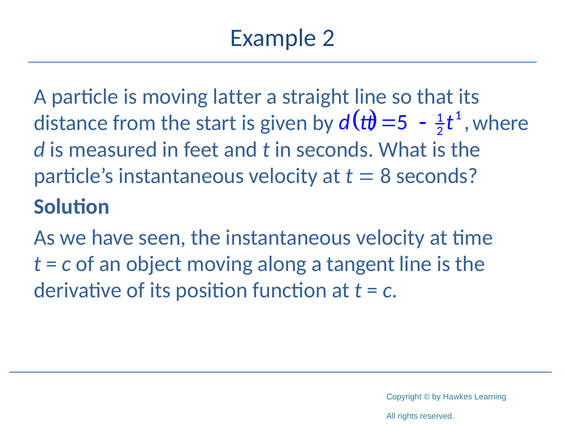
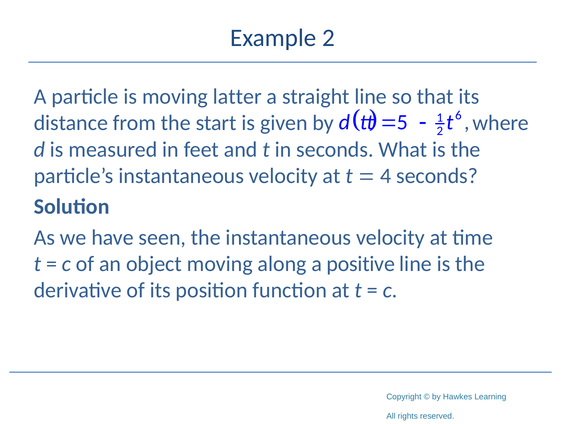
1: 1 -> 6 (458, 115)
8: 8 -> 4 (386, 176)
tangent: tangent -> positive (361, 264)
